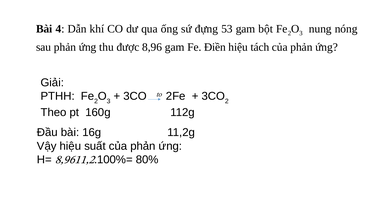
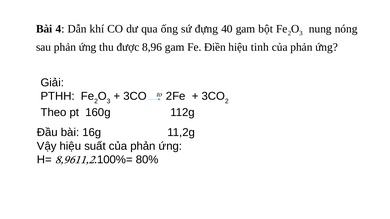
53: 53 -> 40 (227, 29)
tách: tách -> tinh (260, 47)
